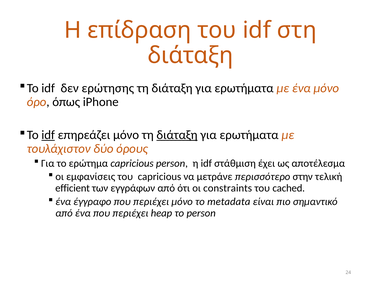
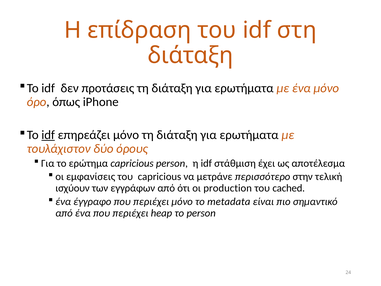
ερώτησης: ερώτησης -> προτάσεις (108, 88)
διάταξη underline: present -> none (177, 135)
efficient: efficient -> ισχύουν (73, 188)
constraints: constraints -> production (228, 188)
